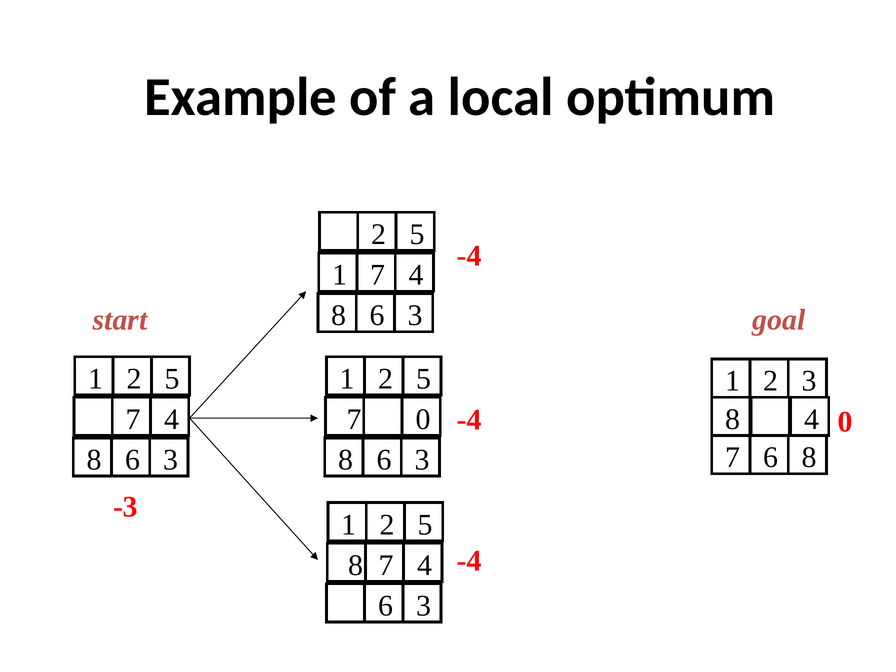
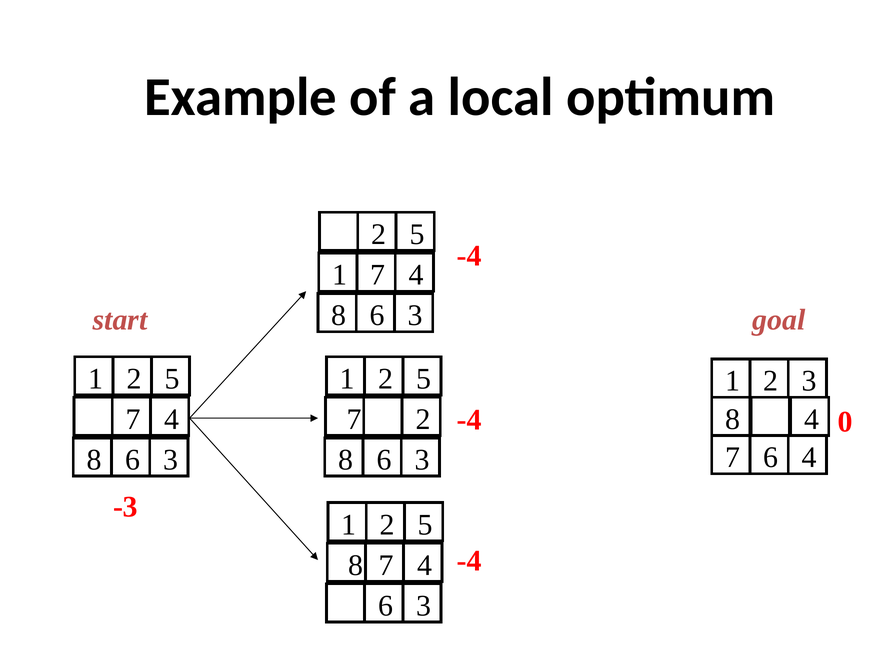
7 0: 0 -> 2 (423, 419)
6 8: 8 -> 4 (809, 457)
